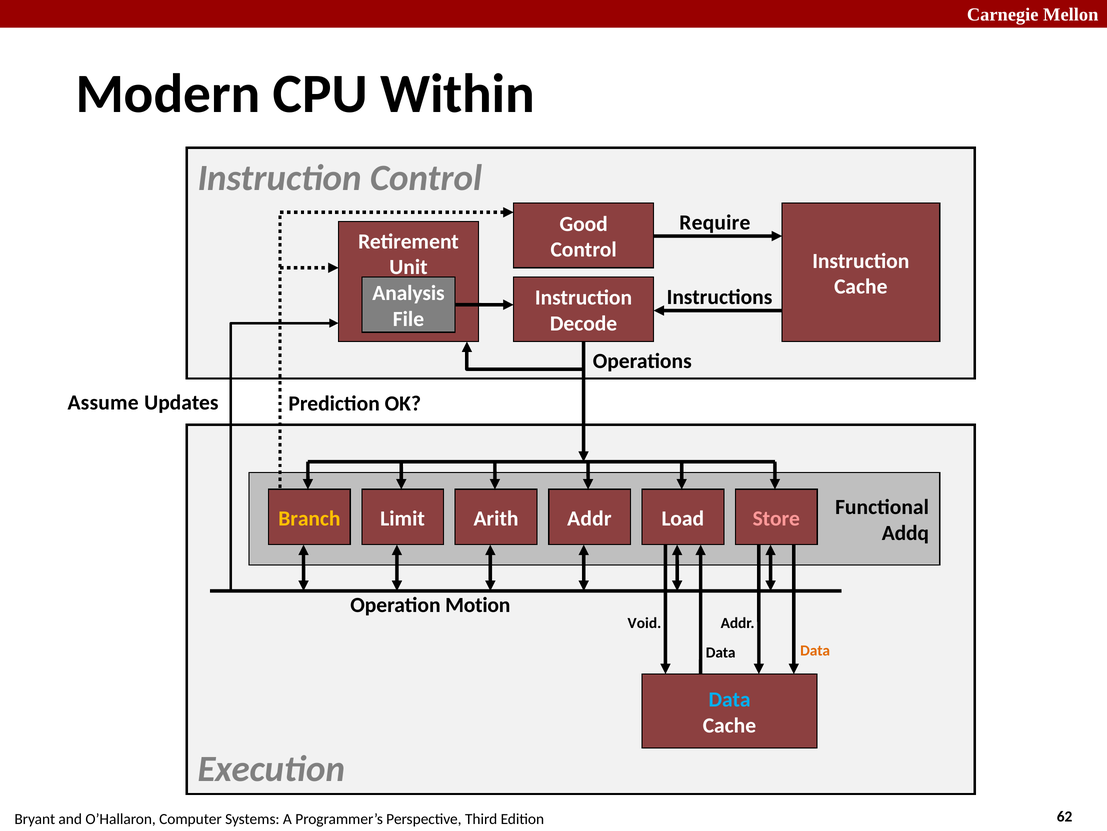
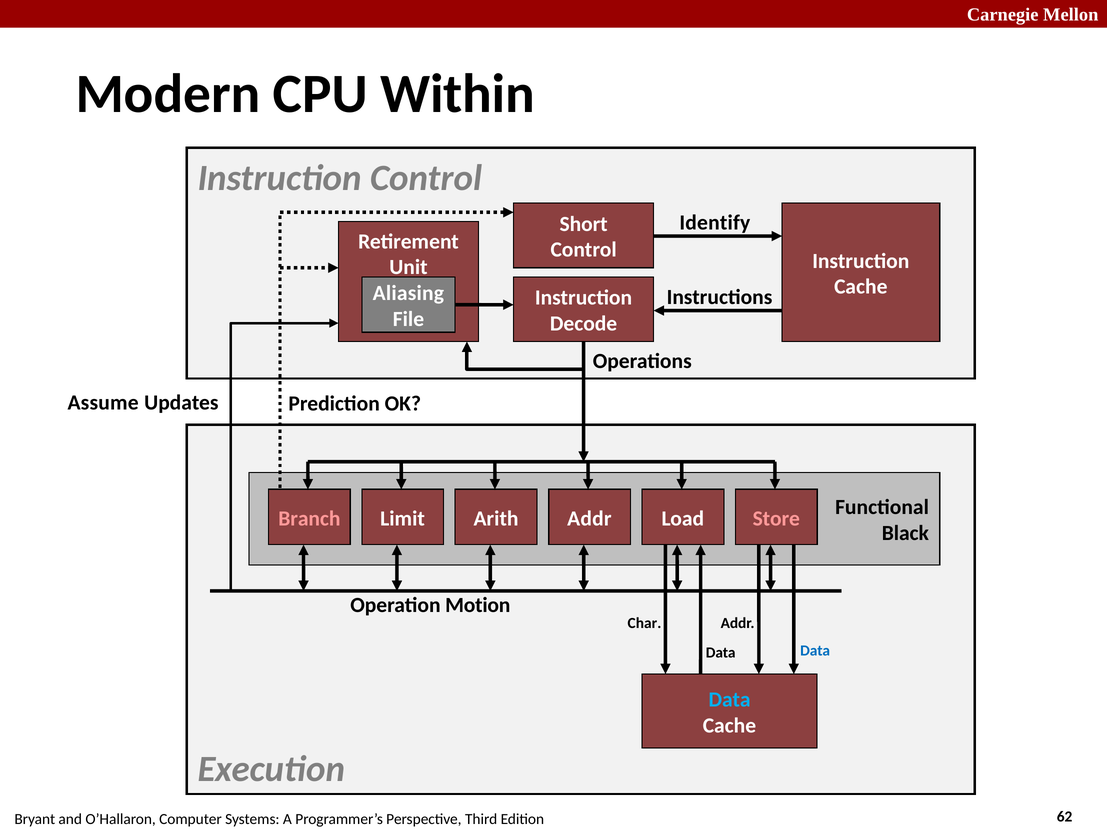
Require: Require -> Identify (715, 222)
Good: Good -> Short (584, 224)
Analysis: Analysis -> Aliasing (408, 293)
Branch colour: yellow -> pink (309, 518)
Addq: Addq -> Black (905, 533)
Void: Void -> Char (644, 622)
Data colour: orange -> blue (815, 650)
